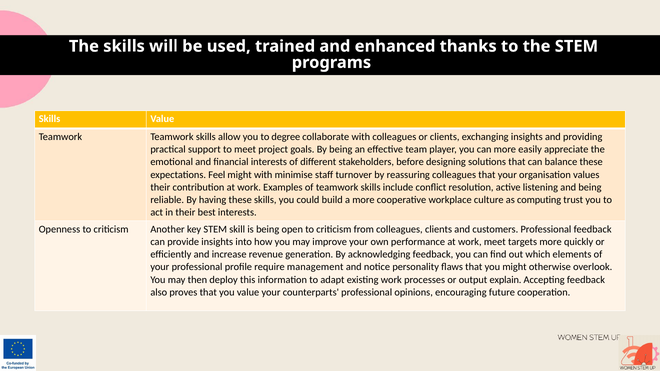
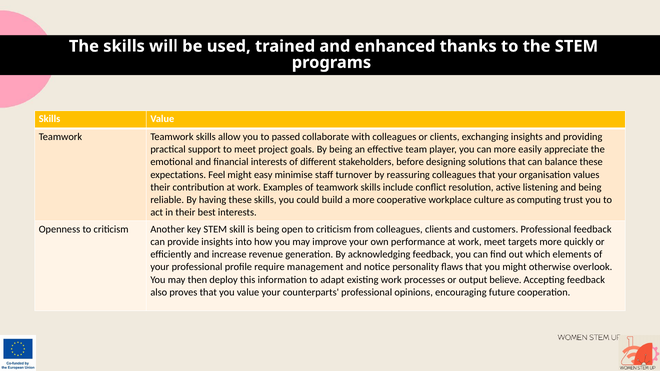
degree: degree -> passed (286, 137)
might with: with -> easy (263, 175)
explain: explain -> believe (505, 280)
